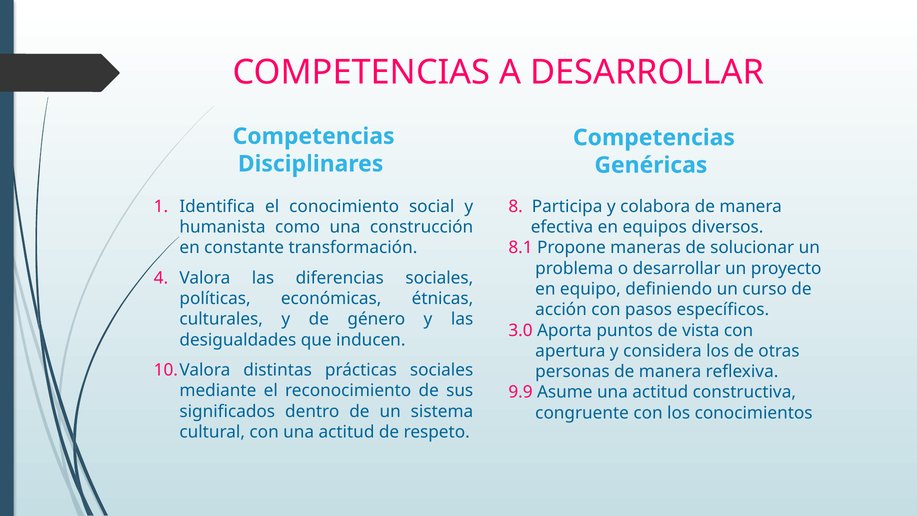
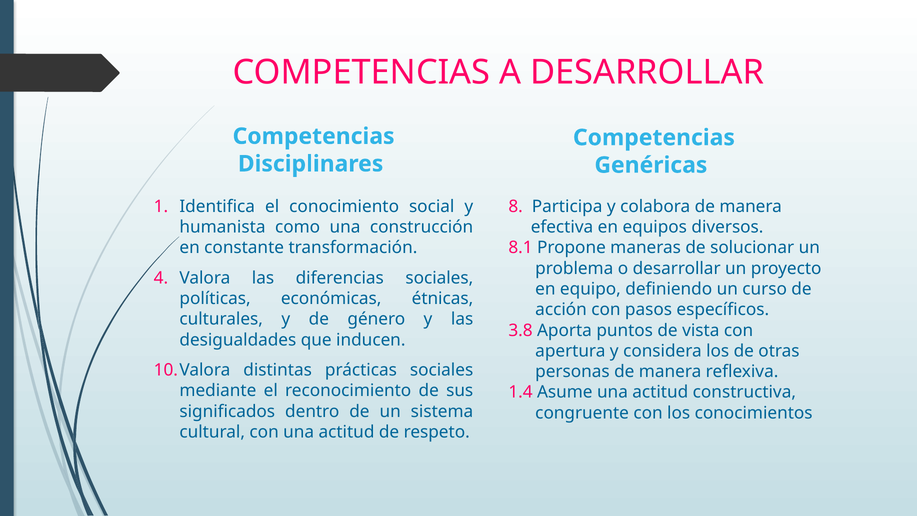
3.0: 3.0 -> 3.8 (521, 330)
9.9: 9.9 -> 1.4 (521, 392)
